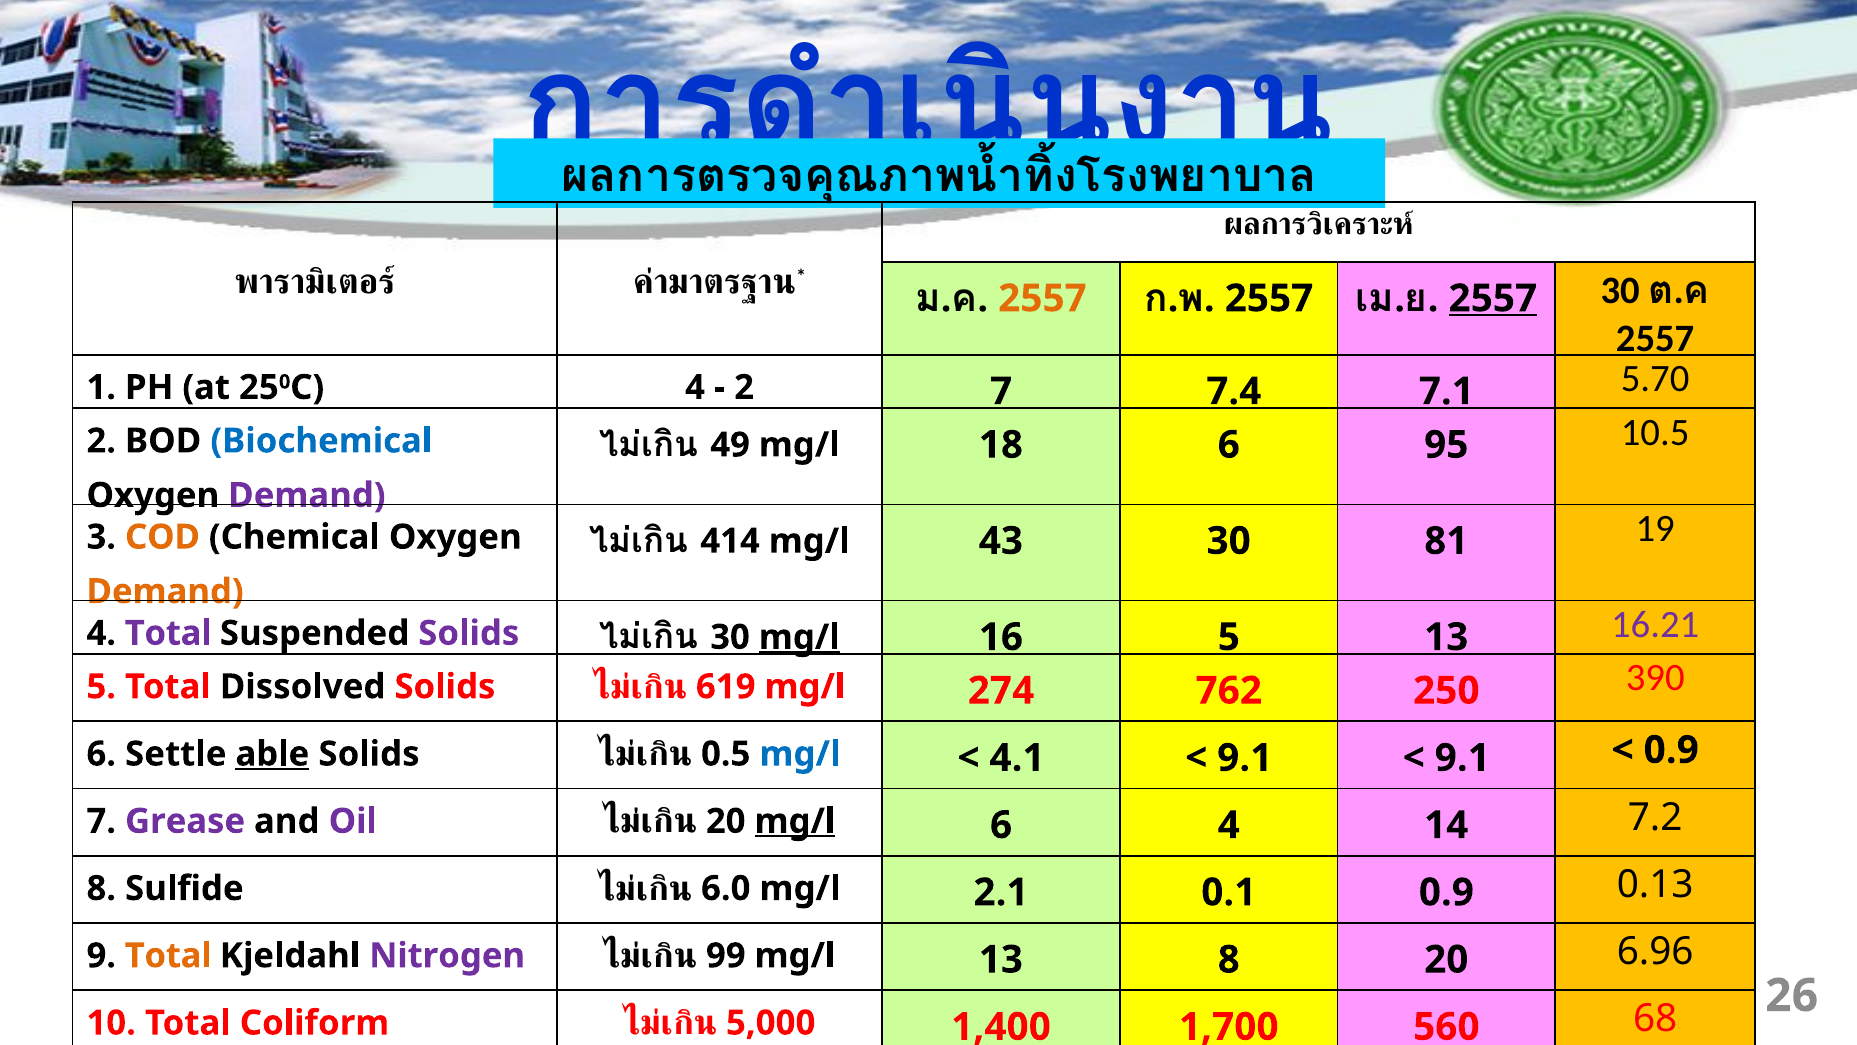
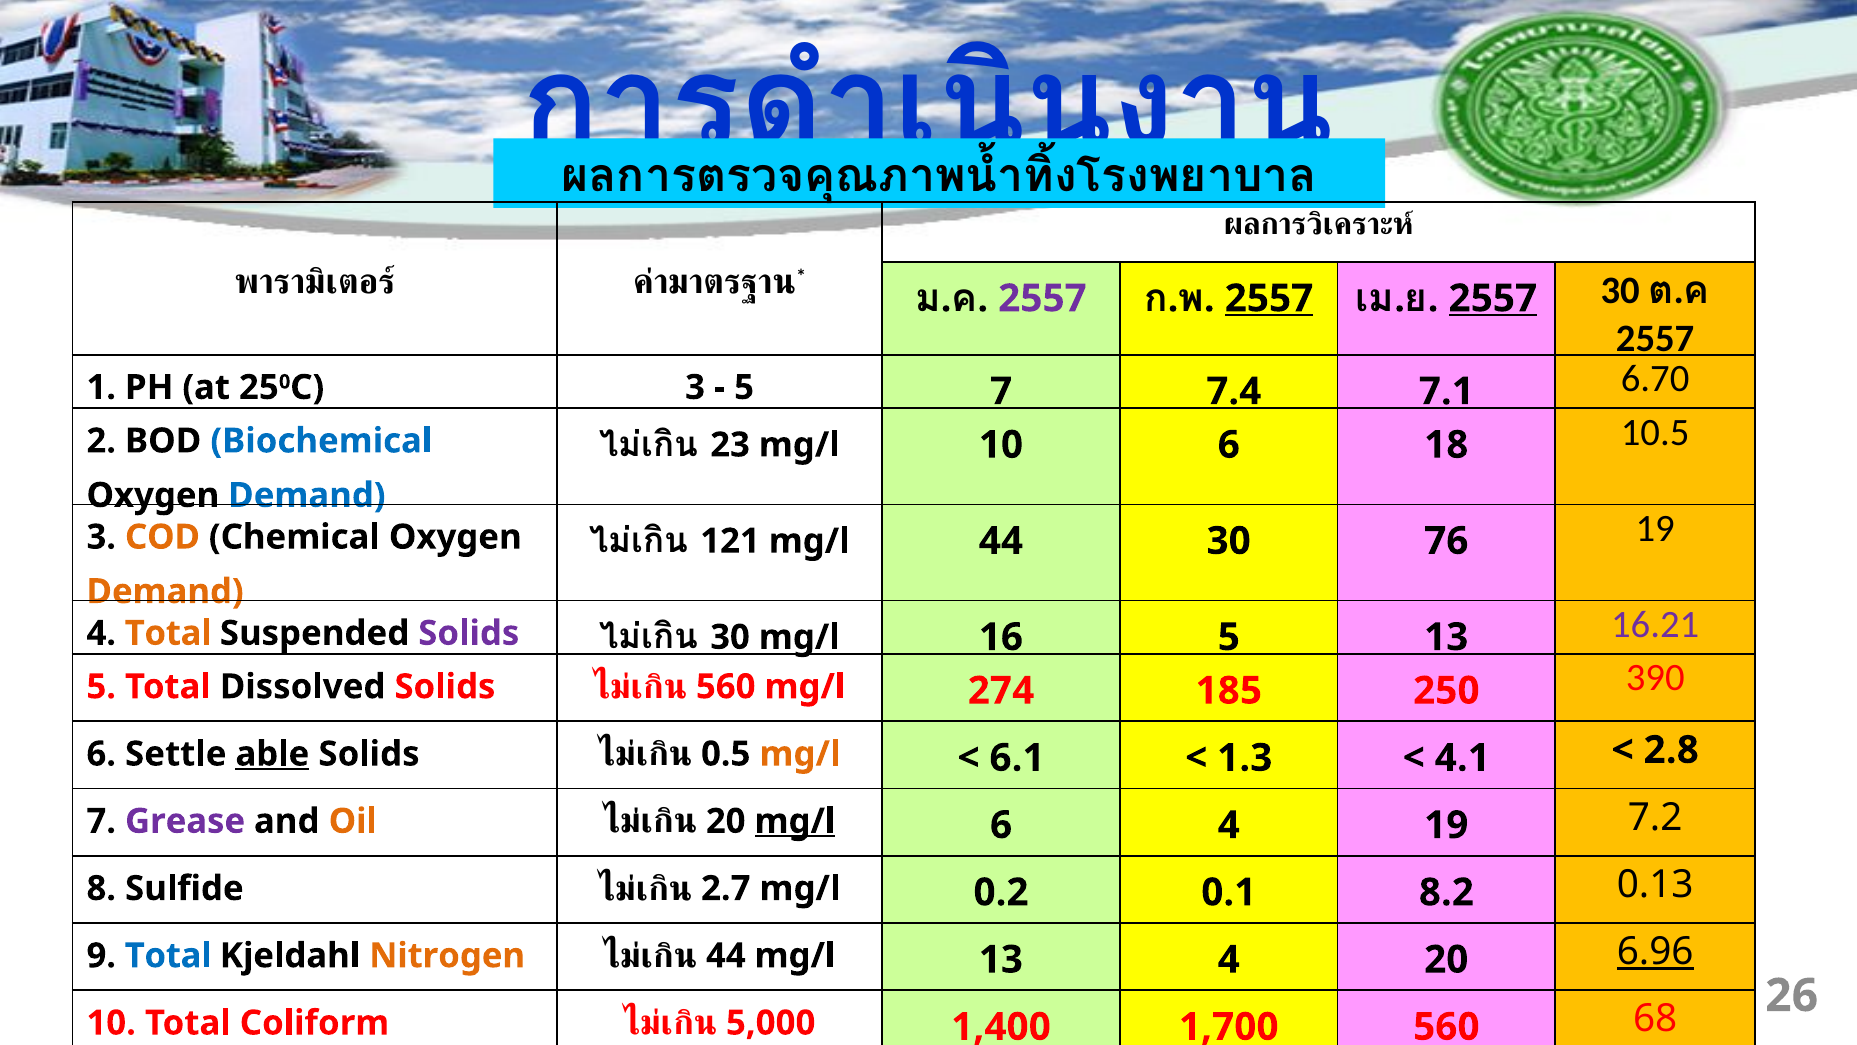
2557 colour: orange -> purple (1042, 298)
2557 underline: none -> present (1269, 298)
5.70: 5.70 -> 6.70 (1655, 379)
250C 4: 4 -> 3 (695, 387)
2: 2 -> 5 (744, 387)
49: 49 -> 23 (730, 445)
mg/l 18: 18 -> 10 (1001, 445)
95: 95 -> 18 (1446, 445)
Demand colour: purple -> blue (307, 495)
414: 414 -> 121 (730, 541)
mg/l 43: 43 -> 44 (1001, 541)
81: 81 -> 76 (1446, 541)
Total colour: purple -> orange (168, 633)
mg/l underline: present -> none (799, 637)
619: 619 -> 560 (726, 686)
762: 762 -> 185 (1229, 690)
mg/l colour: blue -> orange (800, 754)
4.1: 4.1 -> 6.1 (1017, 758)
9.1: 9.1 -> 1.3 (1245, 758)
9.1: 9.1 -> 4.1 (1462, 758)
0.9: 0.9 -> 2.8 (1671, 750)
Oil colour: purple -> orange (353, 821)
4 14: 14 -> 19 (1446, 825)
6.0: 6.0 -> 2.7 (726, 888)
2.1: 2.1 -> 0.2 (1001, 892)
0.1 0.9: 0.9 -> 8.2 (1446, 892)
Total colour: orange -> blue (168, 955)
Nitrogen colour: purple -> orange (447, 955)
99: 99 -> 44 (726, 955)
13 8: 8 -> 4 (1229, 959)
6.96 underline: none -> present (1655, 951)
